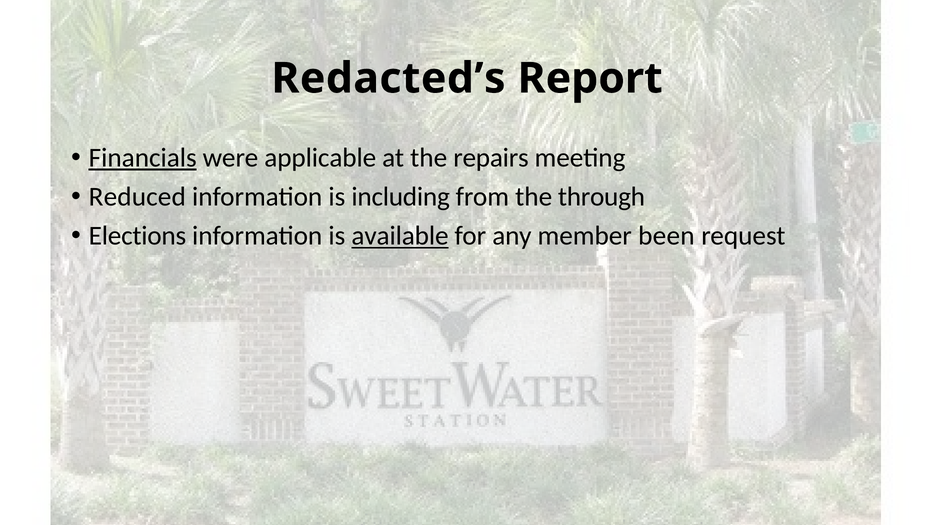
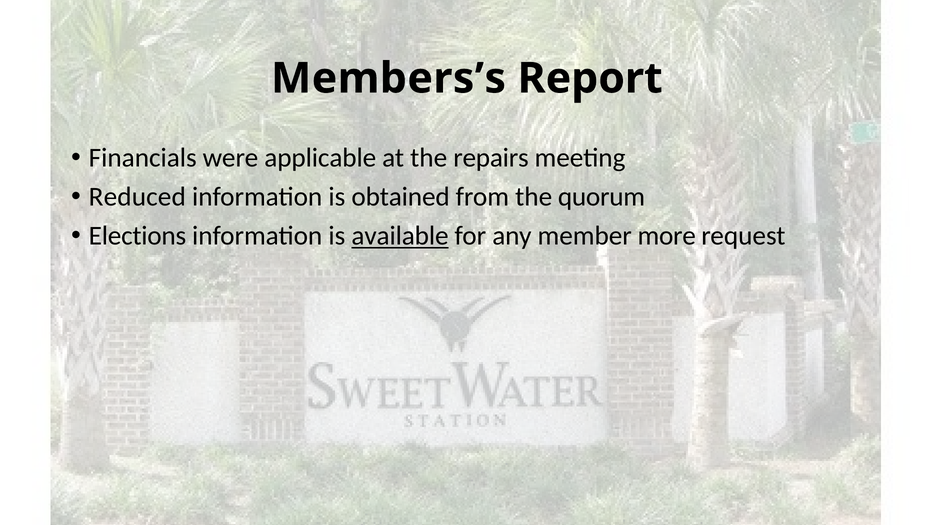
Redacted’s: Redacted’s -> Members’s (388, 78)
Financials underline: present -> none (143, 158)
including: including -> obtained (401, 197)
through: through -> quorum (601, 197)
been: been -> more (667, 236)
